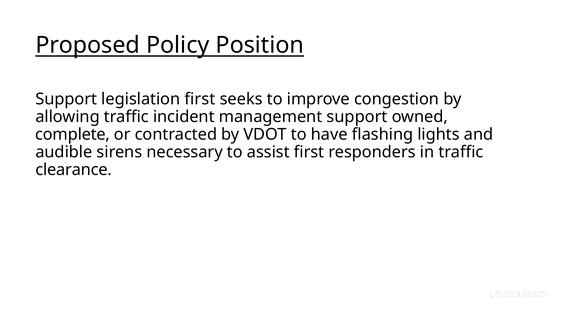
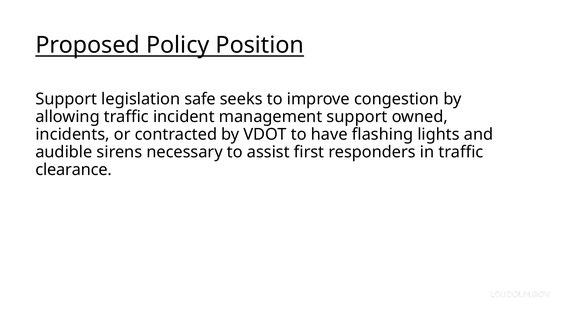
legislation first: first -> safe (200, 99)
complete: complete -> incidents (73, 134)
